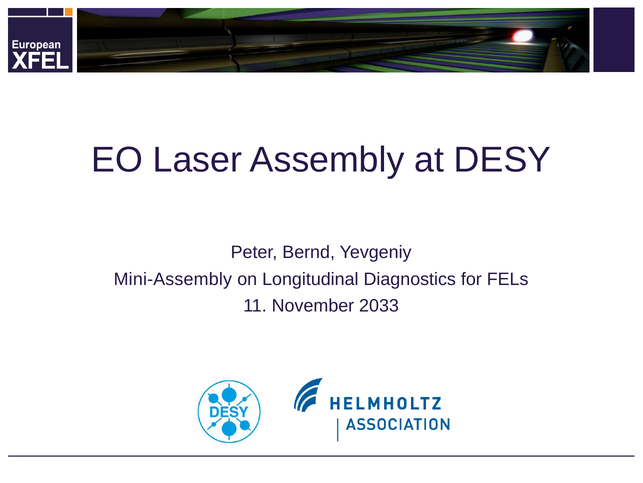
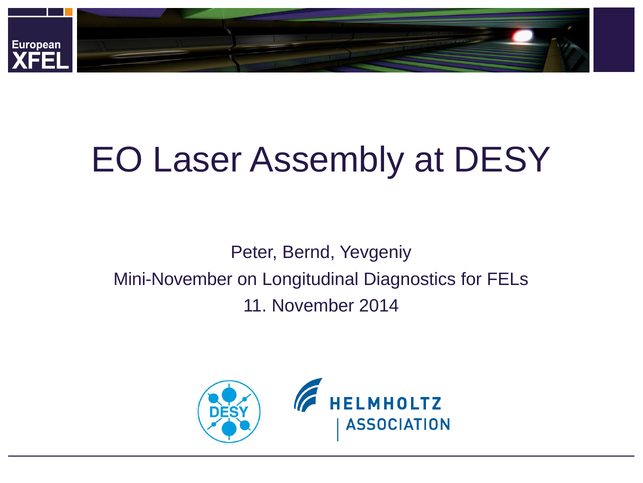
Mini-Assembly: Mini-Assembly -> Mini-November (173, 279)
2033: 2033 -> 2014 (379, 305)
